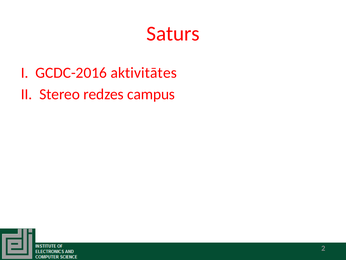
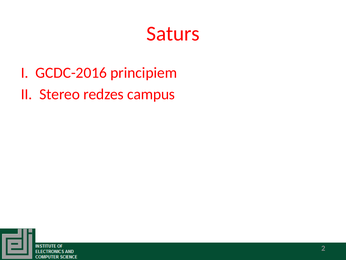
aktivitātes: aktivitātes -> principiem (144, 73)
